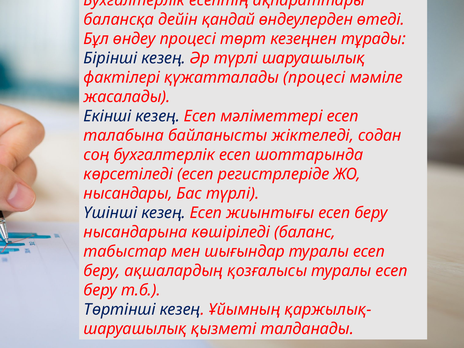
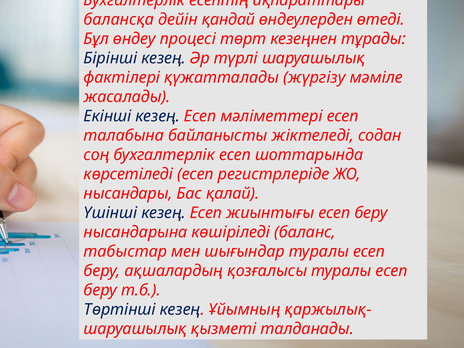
қүжатталады процесі: процесі -> жүргізу (314, 77)
Бас түрлі: түрлі -> қалай (233, 193)
